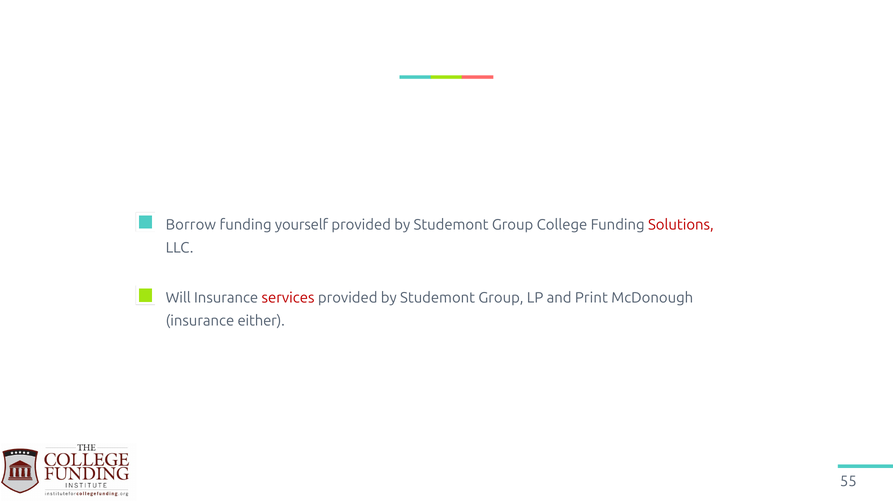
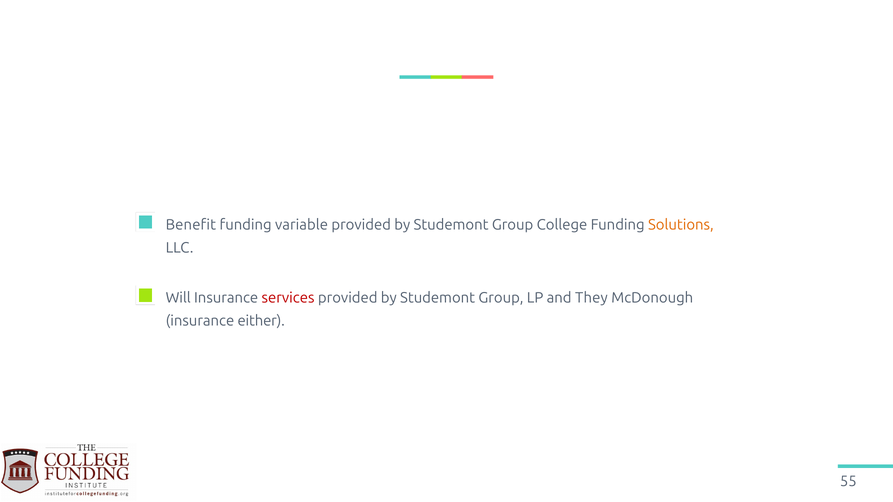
Borrow: Borrow -> Benefit (191, 225)
yourself: yourself -> variable (301, 225)
Solutions colour: red -> orange (681, 225)
Print: Print -> They (591, 298)
